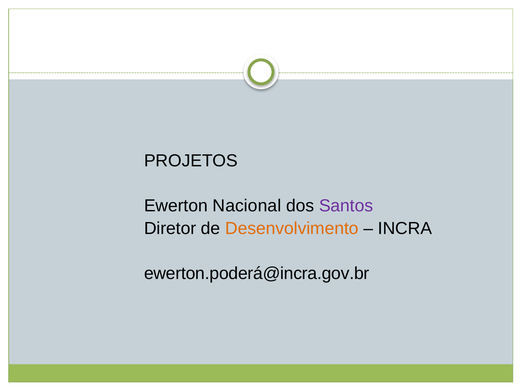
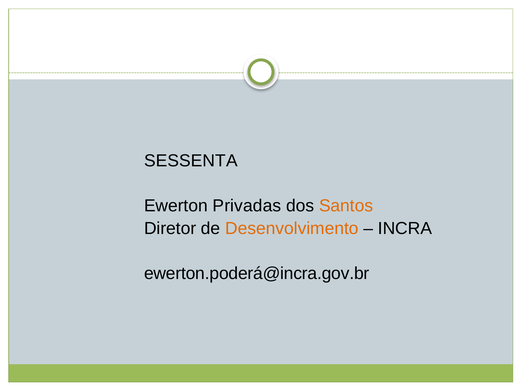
PROJETOS: PROJETOS -> SESSENTA (191, 161)
Nacional: Nacional -> Privadas (247, 206)
Santos colour: purple -> orange (346, 206)
